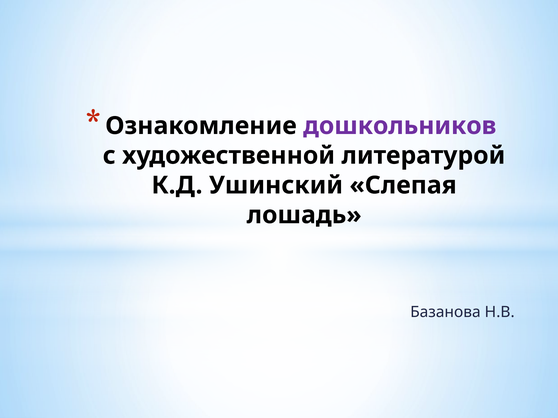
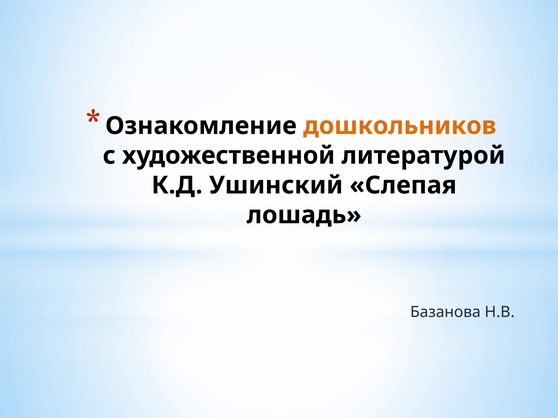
дошкольников colour: purple -> orange (400, 126)
